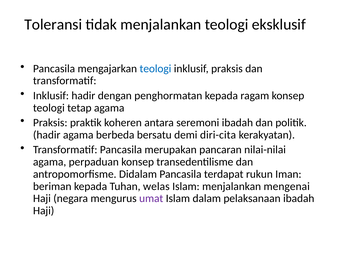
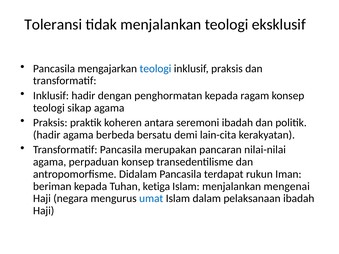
tetap: tetap -> sikap (79, 108)
diri-cita: diri-cita -> lain-cita (218, 135)
welas: welas -> ketiga (156, 187)
umat colour: purple -> blue (151, 199)
